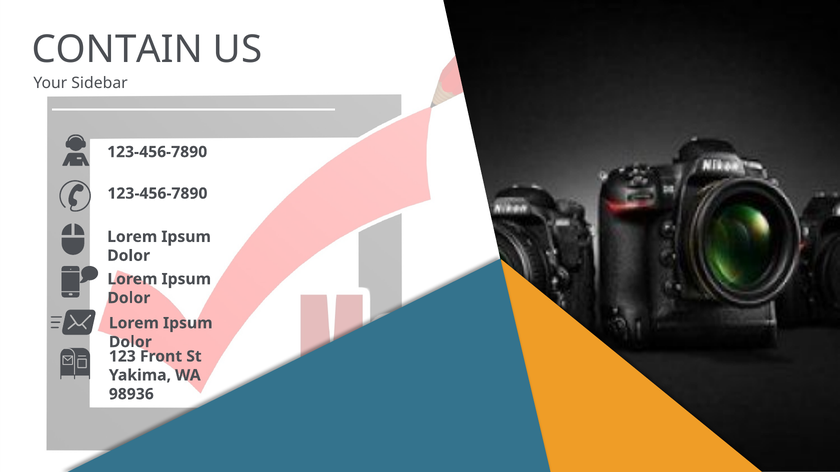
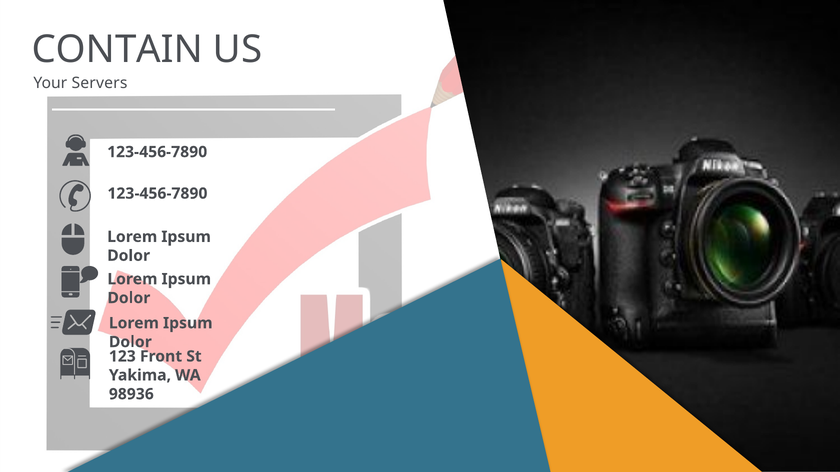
Sidebar: Sidebar -> Servers (99, 83)
